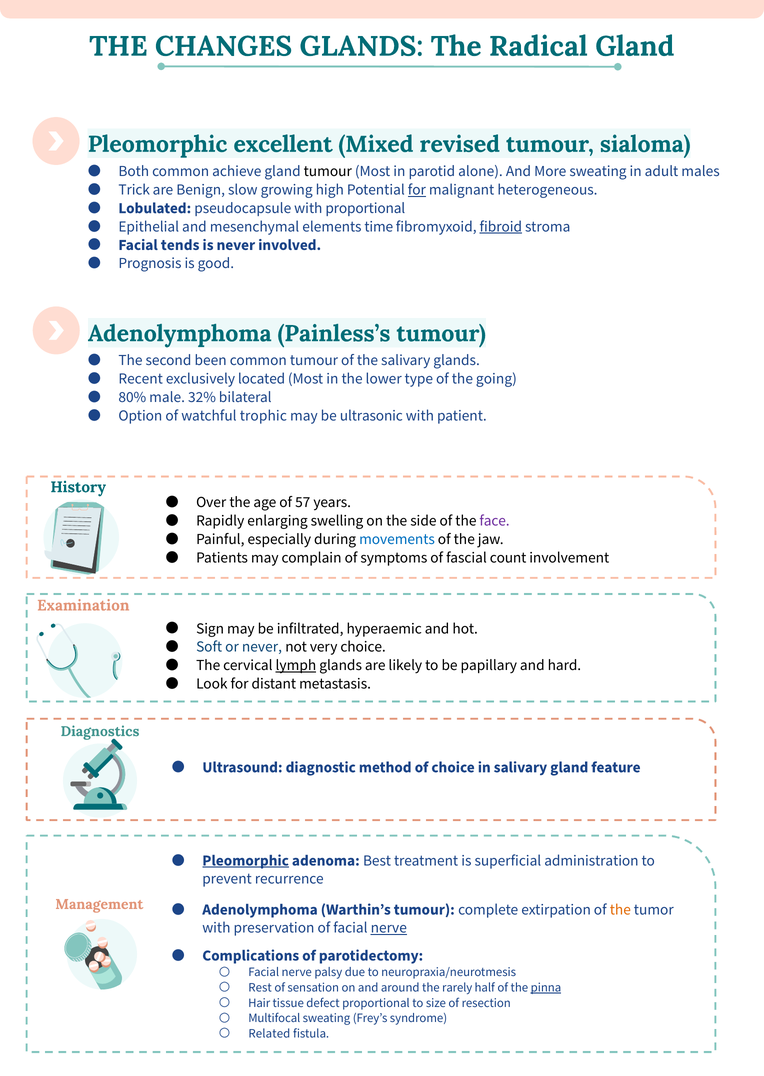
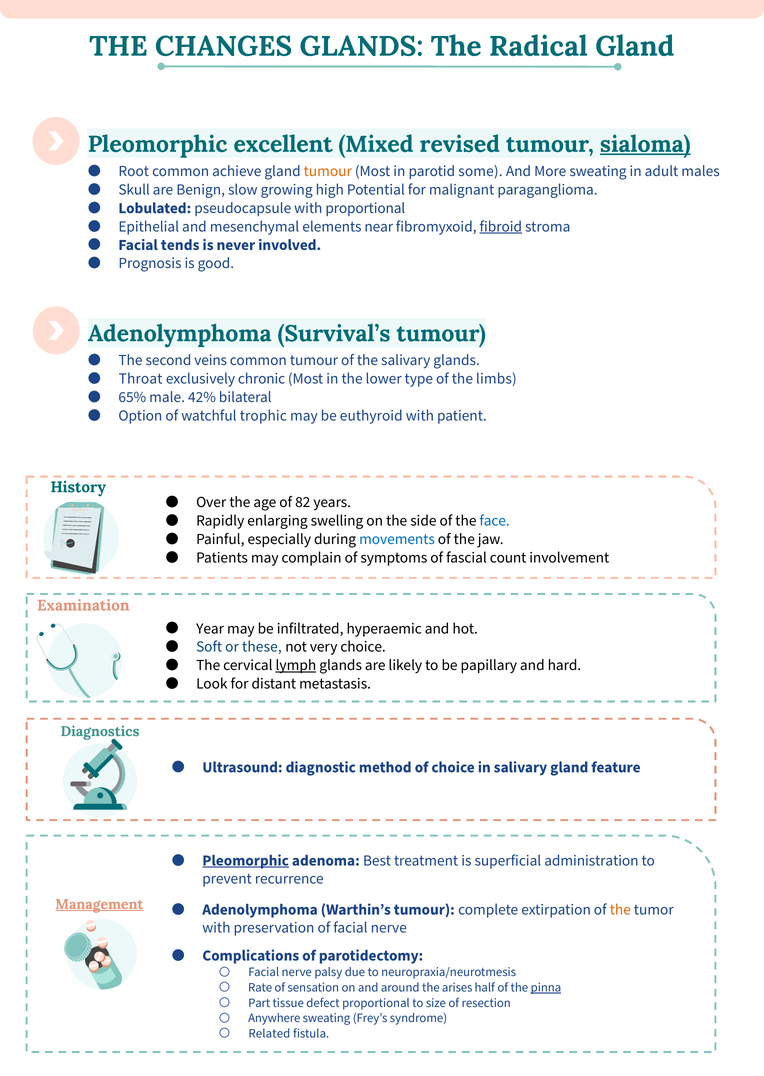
sialoma underline: none -> present (645, 144)
Both: Both -> Root (134, 171)
tumour colour: black -> orange (328, 171)
alone: alone -> some (480, 171)
Trick: Trick -> Skull (134, 190)
for underline: present -> none (417, 190)
heterogeneous: heterogeneous -> paraganglioma (547, 190)
time: time -> near (379, 227)
Painless’s: Painless’s -> Survival’s (334, 334)
been: been -> veins (211, 361)
Recent: Recent -> Throat (141, 379)
located: located -> chronic (262, 379)
going: going -> limbs (496, 379)
80%: 80% -> 65% (132, 398)
32%: 32% -> 42% (202, 398)
ultrasonic: ultrasonic -> euthyroid (371, 416)
57: 57 -> 82 (303, 503)
face colour: purple -> blue (495, 521)
Sign: Sign -> Year (210, 629)
or never: never -> these (262, 647)
Management underline: none -> present (99, 905)
nerve underline: present -> none (389, 929)
Rest: Rest -> Rate (260, 988)
rarely: rarely -> arises (457, 988)
Hair: Hair -> Part (259, 1004)
Multifocal: Multifocal -> Anywhere (274, 1019)
